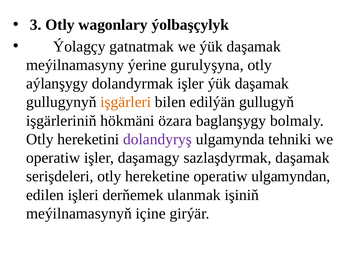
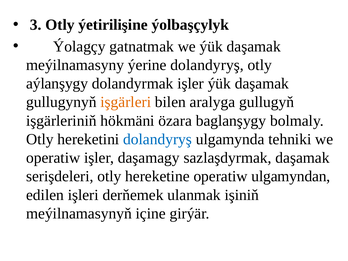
wagonlary: wagonlary -> ýetirilişine (113, 25)
ýerine gurulyşyna: gurulyşyna -> dolandyryş (207, 65)
edilýän: edilýän -> aralyga (212, 102)
dolandyryş colour: purple -> blue (158, 139)
